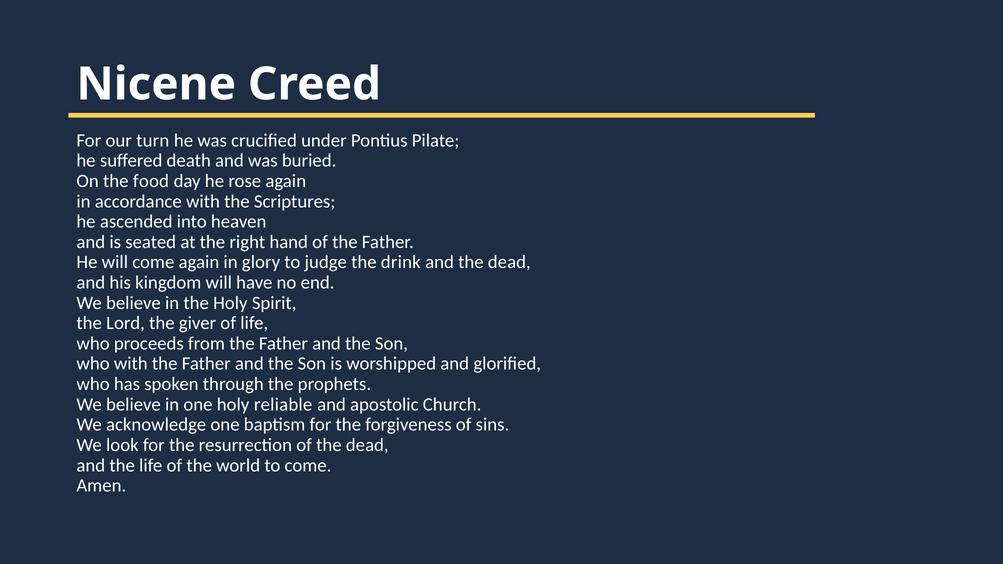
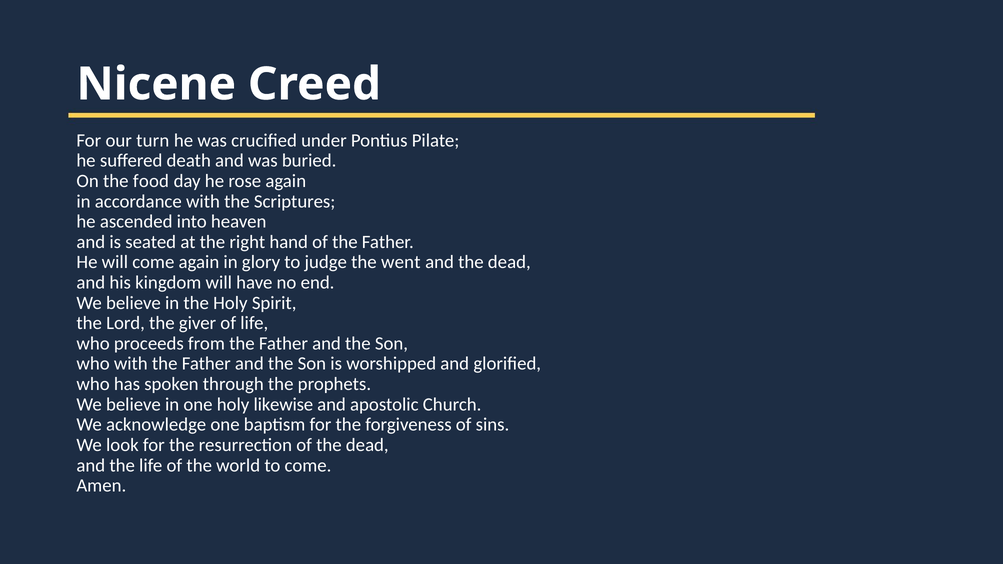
drink: drink -> went (401, 262)
reliable: reliable -> likewise (283, 405)
